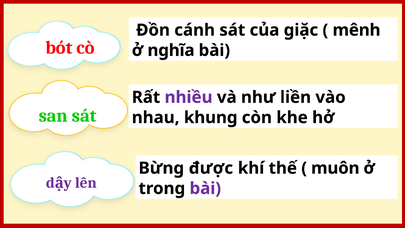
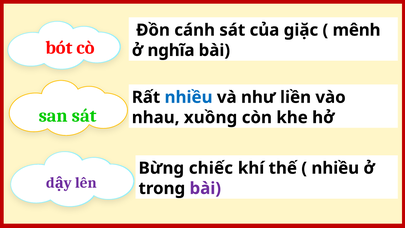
nhiều colour: purple -> blue (189, 97)
khung: khung -> xuồng (211, 117)
được: được -> chiếc (211, 168)
muôn: muôn -> nhiều (335, 168)
